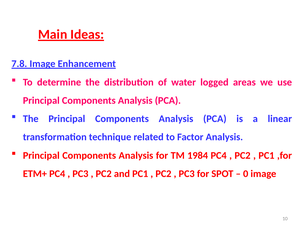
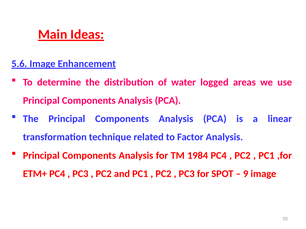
7.8: 7.8 -> 5.6 (19, 64)
0: 0 -> 9 (246, 174)
